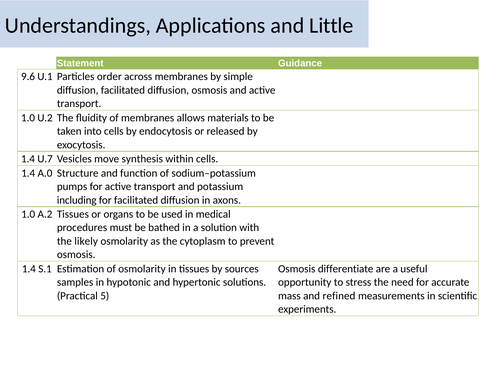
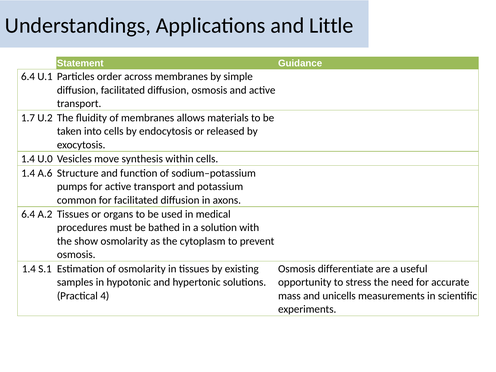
9.6: 9.6 -> 6.4 (28, 77)
1.0: 1.0 -> 1.7 (28, 118)
U.7: U.7 -> U.0 (45, 159)
A.0: A.0 -> A.6 (45, 173)
including: including -> common (77, 200)
1.0: 1.0 -> 6.4 (28, 214)
likely: likely -> show (86, 241)
sources: sources -> existing (242, 269)
5: 5 -> 4 (105, 296)
refined: refined -> unicells (339, 296)
